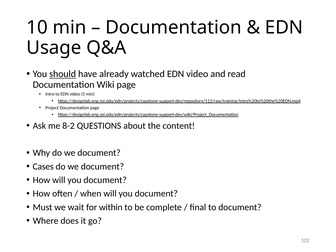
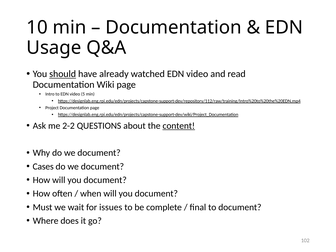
8-2: 8-2 -> 2-2 (69, 126)
content underline: none -> present (179, 126)
within: within -> issues (111, 207)
